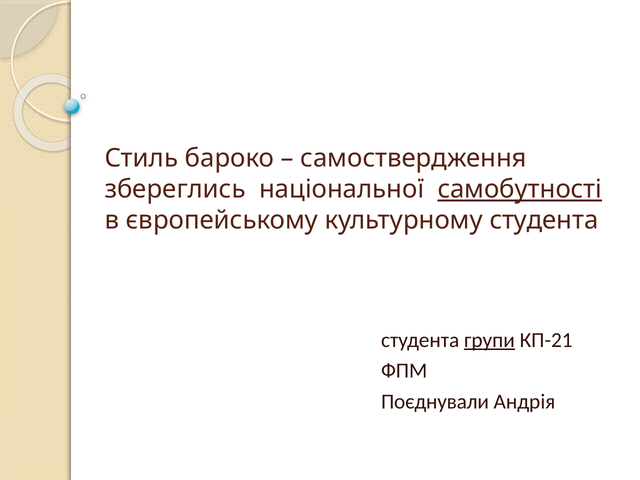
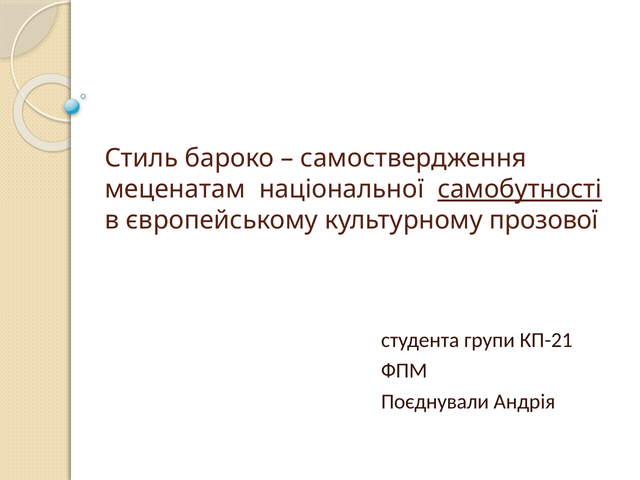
збереглись: збереглись -> меценатам (175, 189)
культурному студента: студента -> прозової (544, 220)
групи underline: present -> none (489, 340)
